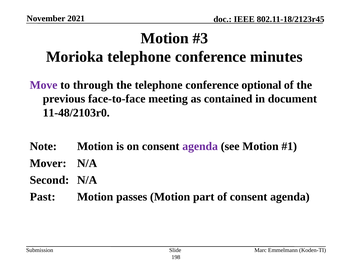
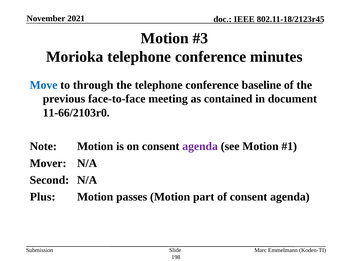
Move colour: purple -> blue (44, 85)
optional: optional -> baseline (261, 85)
11-48/2103r0: 11-48/2103r0 -> 11-66/2103r0 (76, 113)
Past: Past -> Plus (43, 197)
